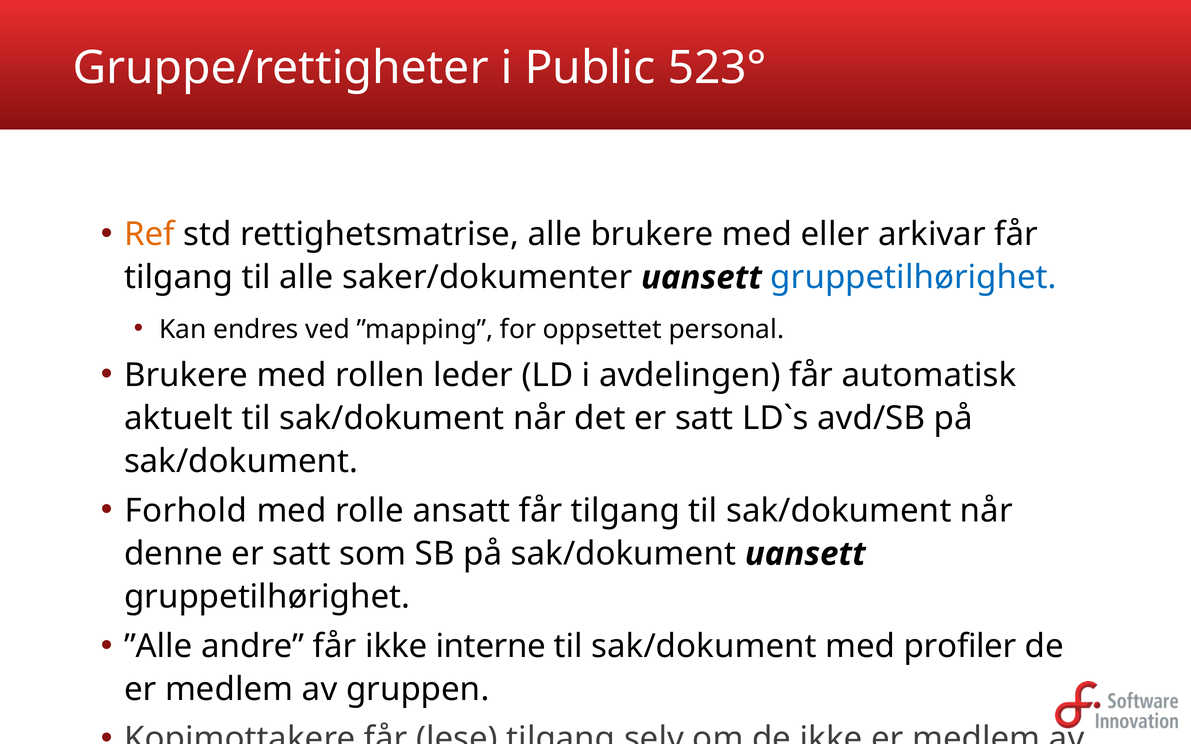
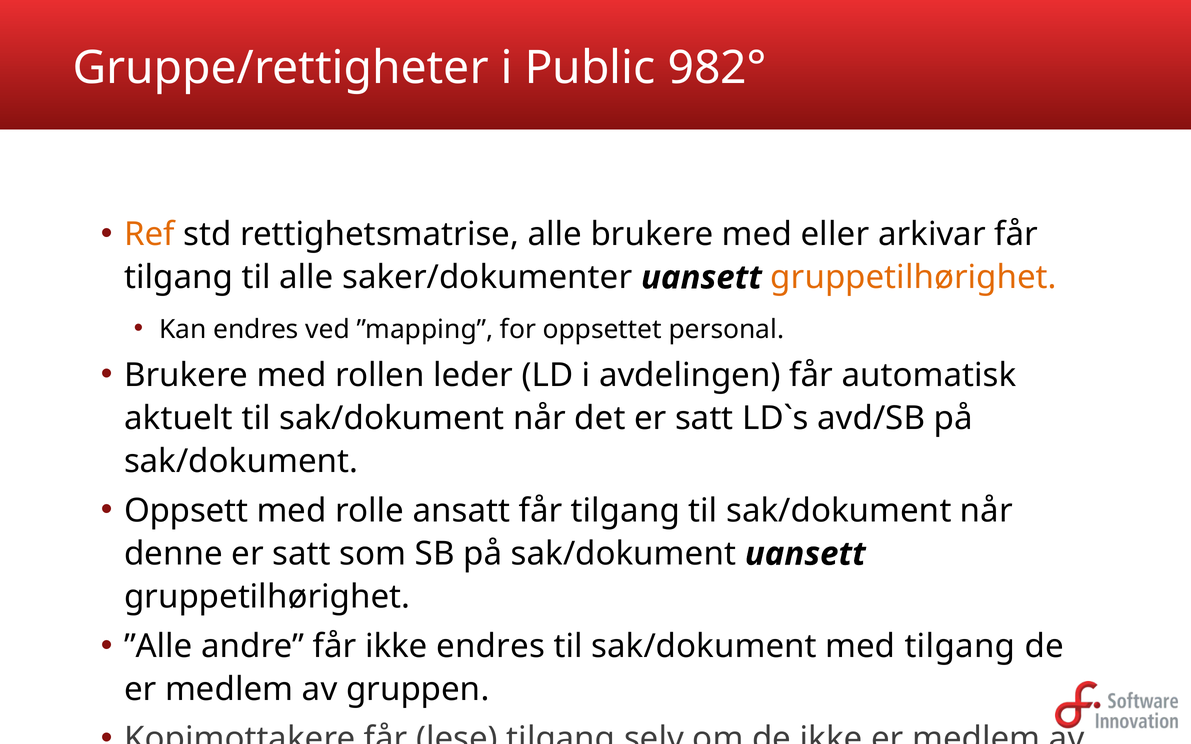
523°: 523° -> 982° (717, 68)
gruppetilhørighet colour: blue -> orange (914, 278)
Forhold: Forhold -> Oppsett (186, 511)
ikke interne: interne -> endres (491, 647)
med profiler: profiler -> tilgang (960, 647)
